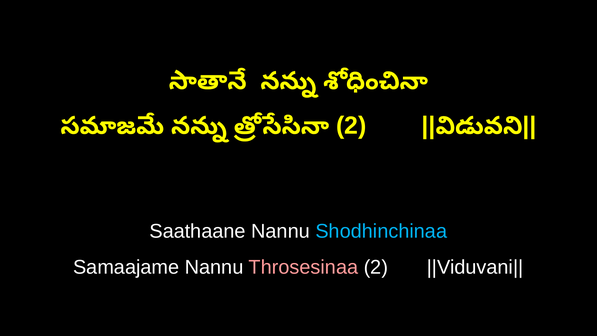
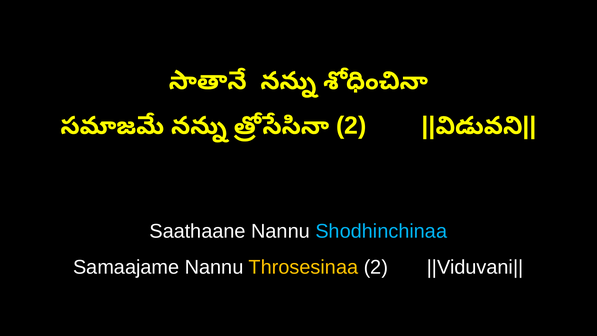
Throsesinaa colour: pink -> yellow (303, 267)
